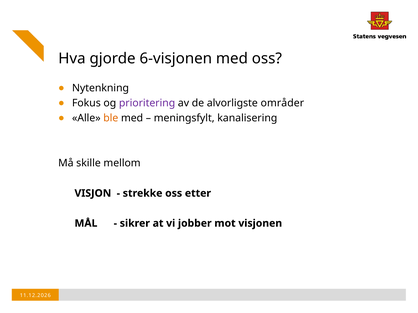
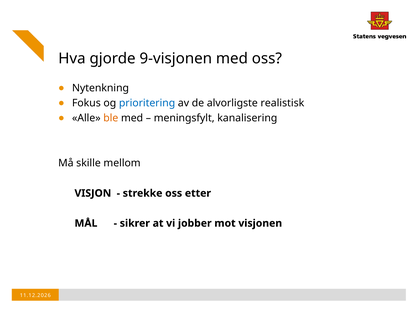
6-visjonen: 6-visjonen -> 9-visjonen (176, 59)
prioritering colour: purple -> blue (147, 103)
områder: områder -> realistisk (282, 103)
